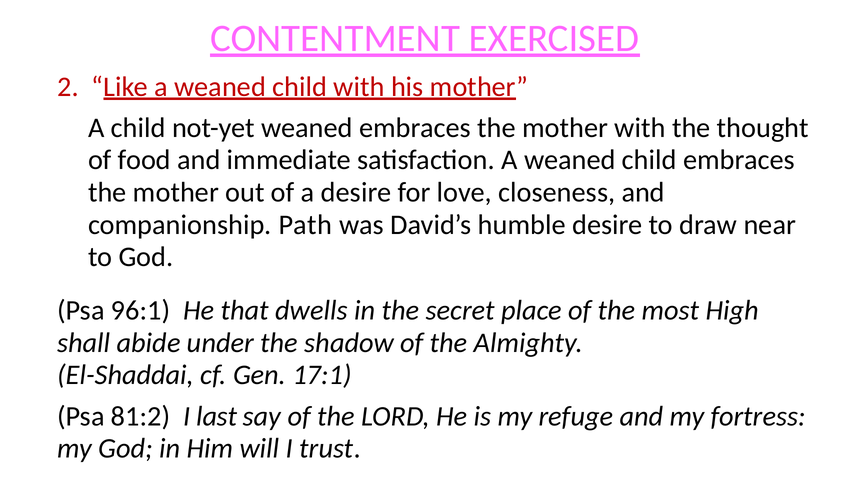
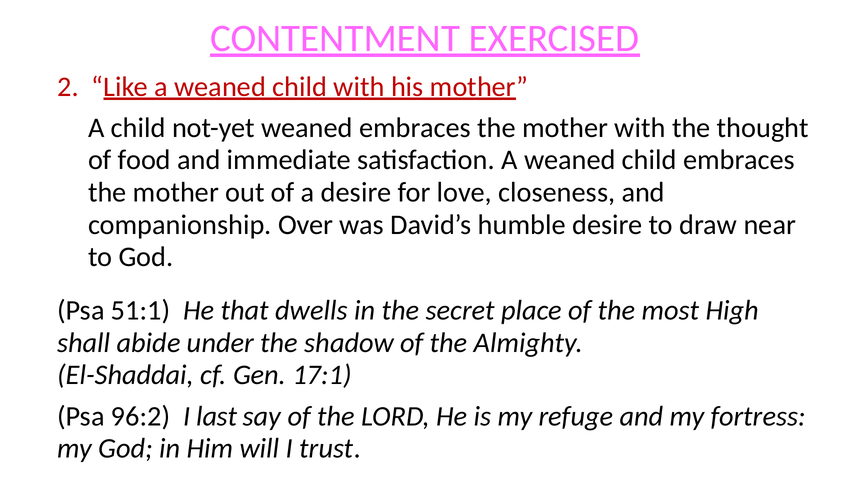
Path: Path -> Over (305, 225)
96:1: 96:1 -> 51:1 (141, 311)
81:2: 81:2 -> 96:2 (141, 416)
